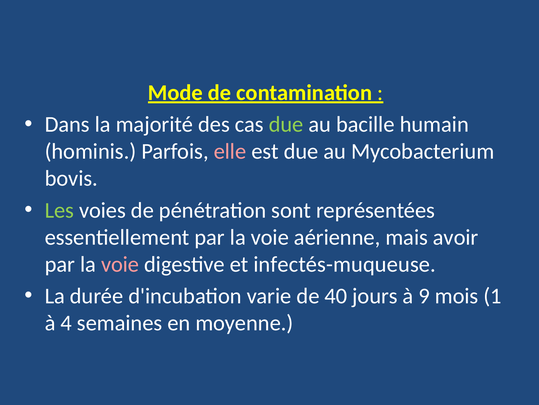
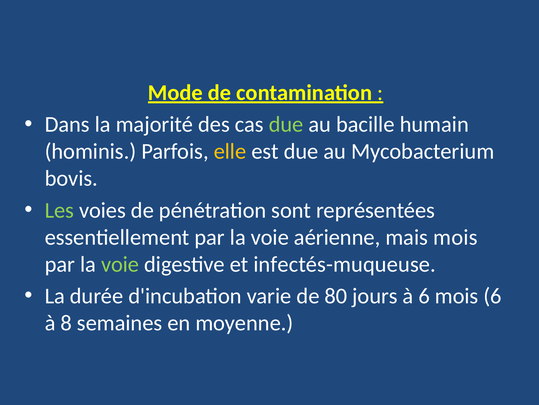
elle colour: pink -> yellow (230, 151)
mais avoir: avoir -> mois (455, 237)
voie colour: pink -> light green (120, 264)
40: 40 -> 80 (336, 296)
à 9: 9 -> 6 (424, 296)
mois 1: 1 -> 6 (493, 296)
4: 4 -> 8 (66, 323)
